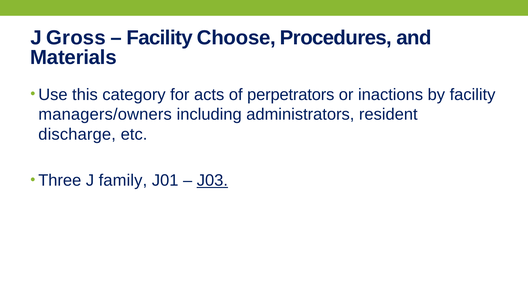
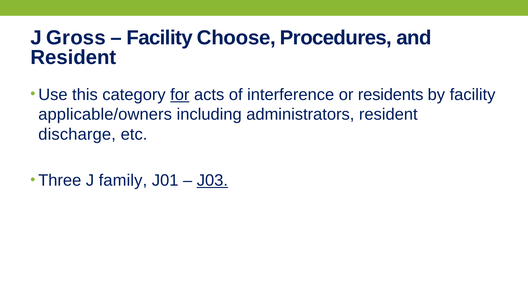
Materials: Materials -> Resident (73, 57)
for underline: none -> present (180, 95)
perpetrators: perpetrators -> interference (291, 95)
inactions: inactions -> residents (391, 95)
managers/owners: managers/owners -> applicable/owners (105, 114)
